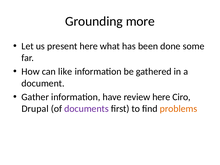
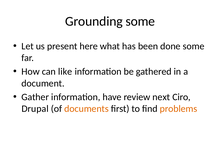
Grounding more: more -> some (140, 21)
review here: here -> next (161, 97)
documents colour: purple -> orange (87, 109)
